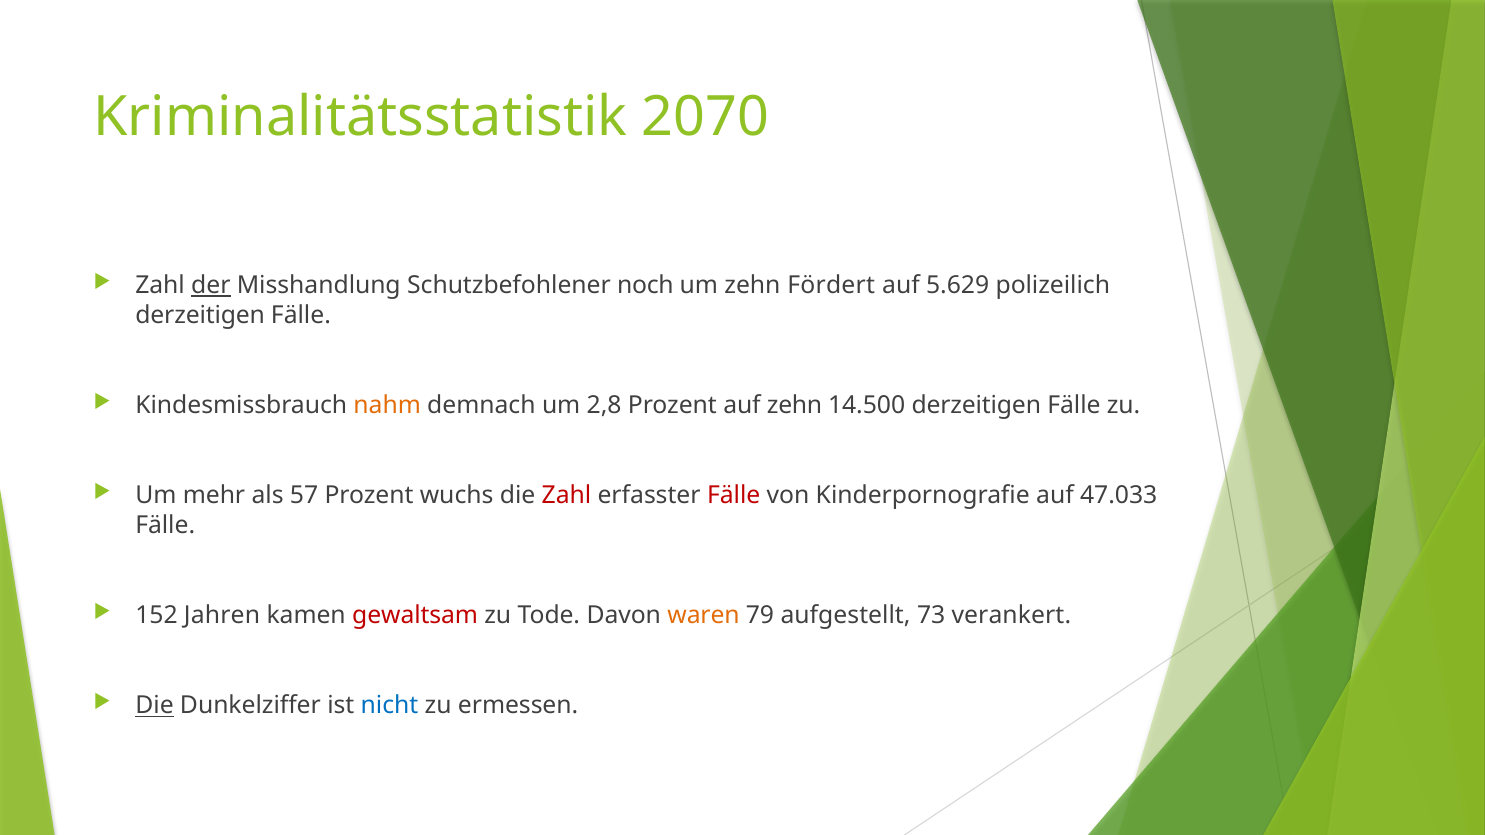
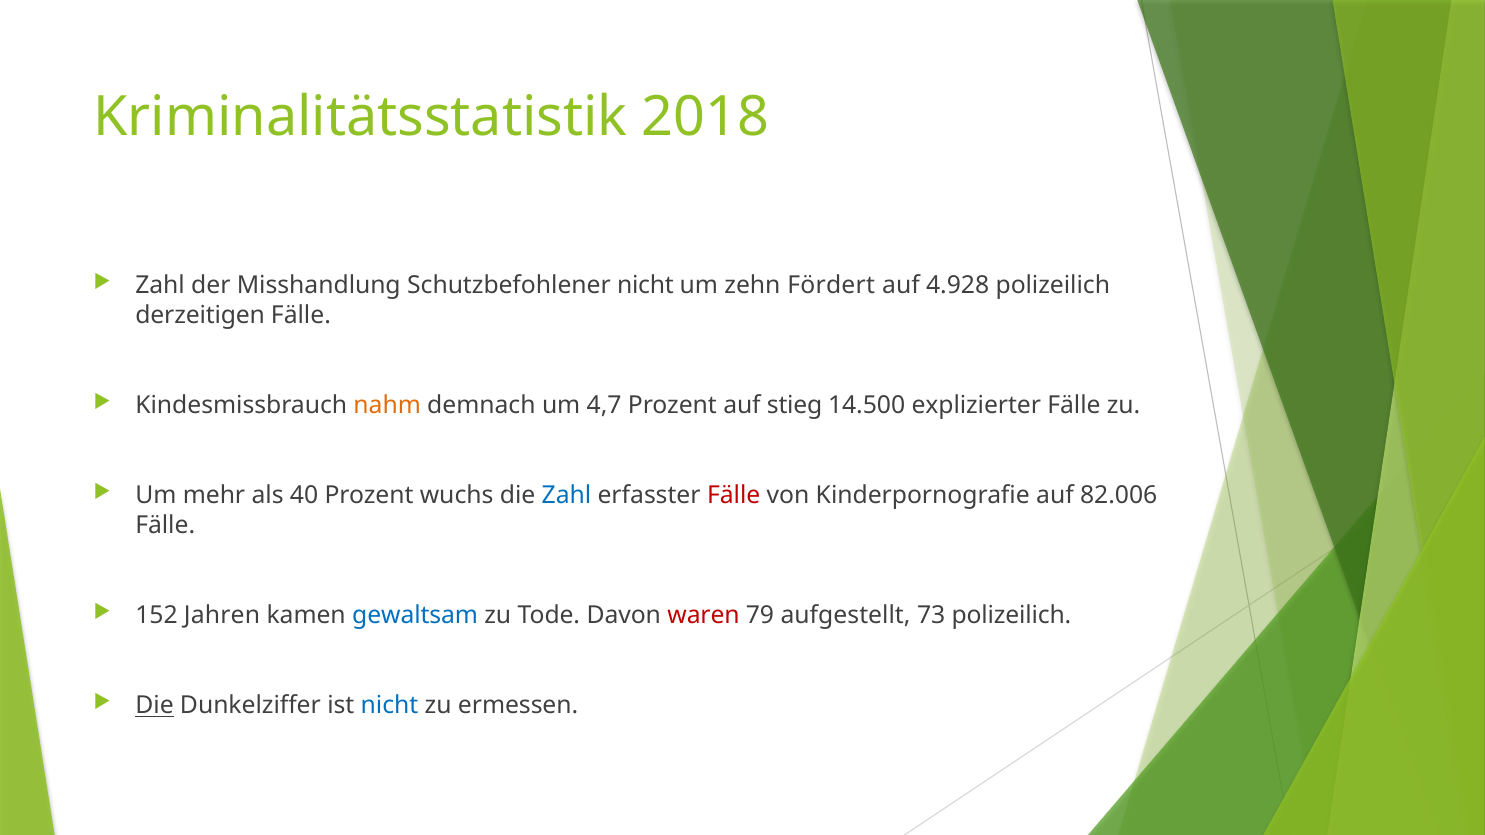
2070: 2070 -> 2018 (705, 117)
der underline: present -> none (211, 285)
Schutzbefohlener noch: noch -> nicht (645, 285)
5.629: 5.629 -> 4.928 (958, 285)
2,8: 2,8 -> 4,7 (604, 405)
auf zehn: zehn -> stieg (795, 405)
14.500 derzeitigen: derzeitigen -> explizierter (976, 405)
57: 57 -> 40 (304, 496)
Zahl colour: red -> blue (566, 496)
47.033: 47.033 -> 82.006 (1119, 496)
gewaltsam colour: red -> blue (415, 616)
waren colour: orange -> red (704, 616)
73 verankert: verankert -> polizeilich (1011, 616)
